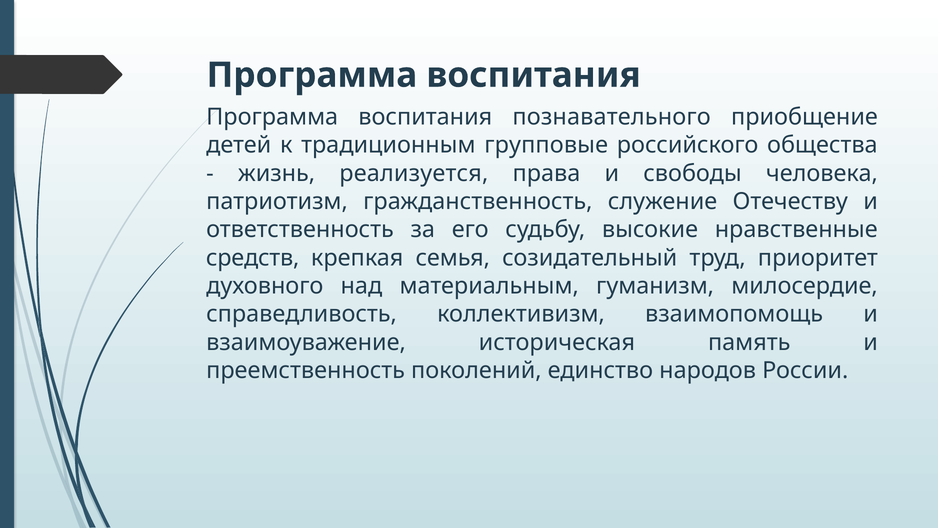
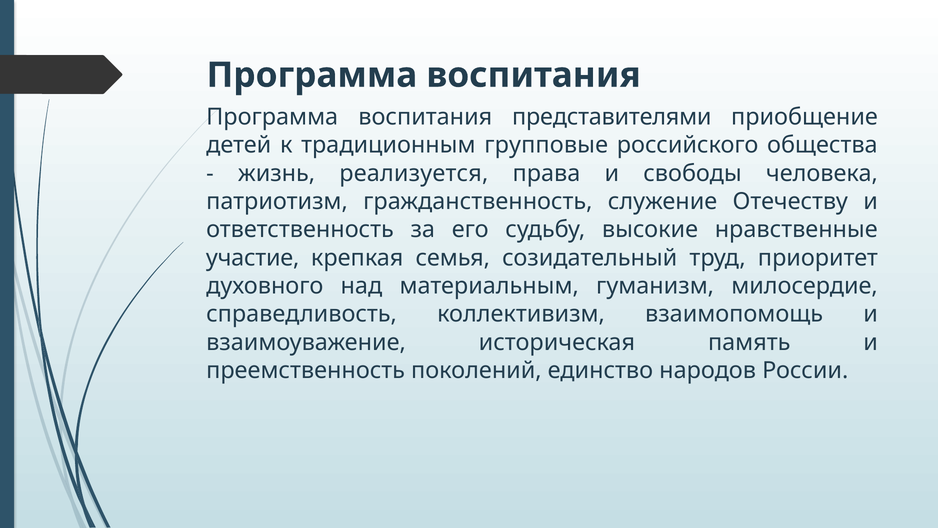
познавательного: познавательного -> представителями (612, 117)
средств: средств -> участие (253, 258)
